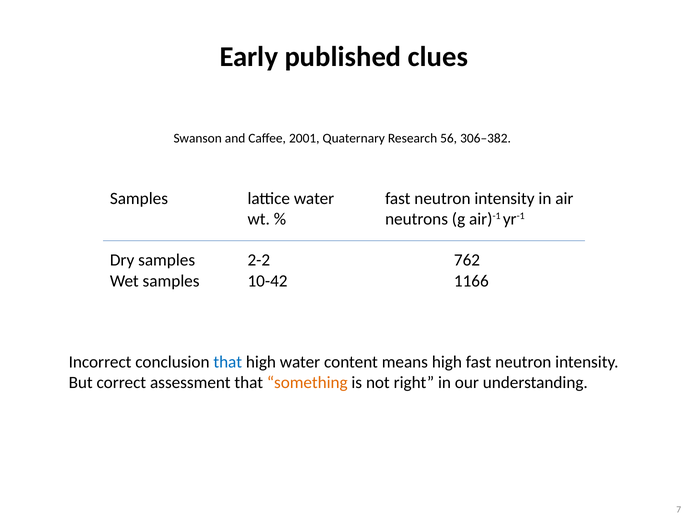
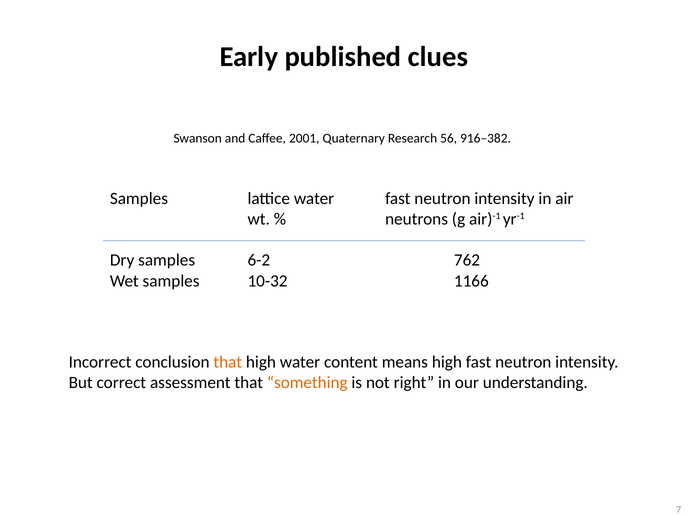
306–382: 306–382 -> 916–382 (486, 138)
2-2: 2-2 -> 6-2 (259, 260)
10-42: 10-42 -> 10-32 (268, 281)
that colour: blue -> orange (228, 362)
